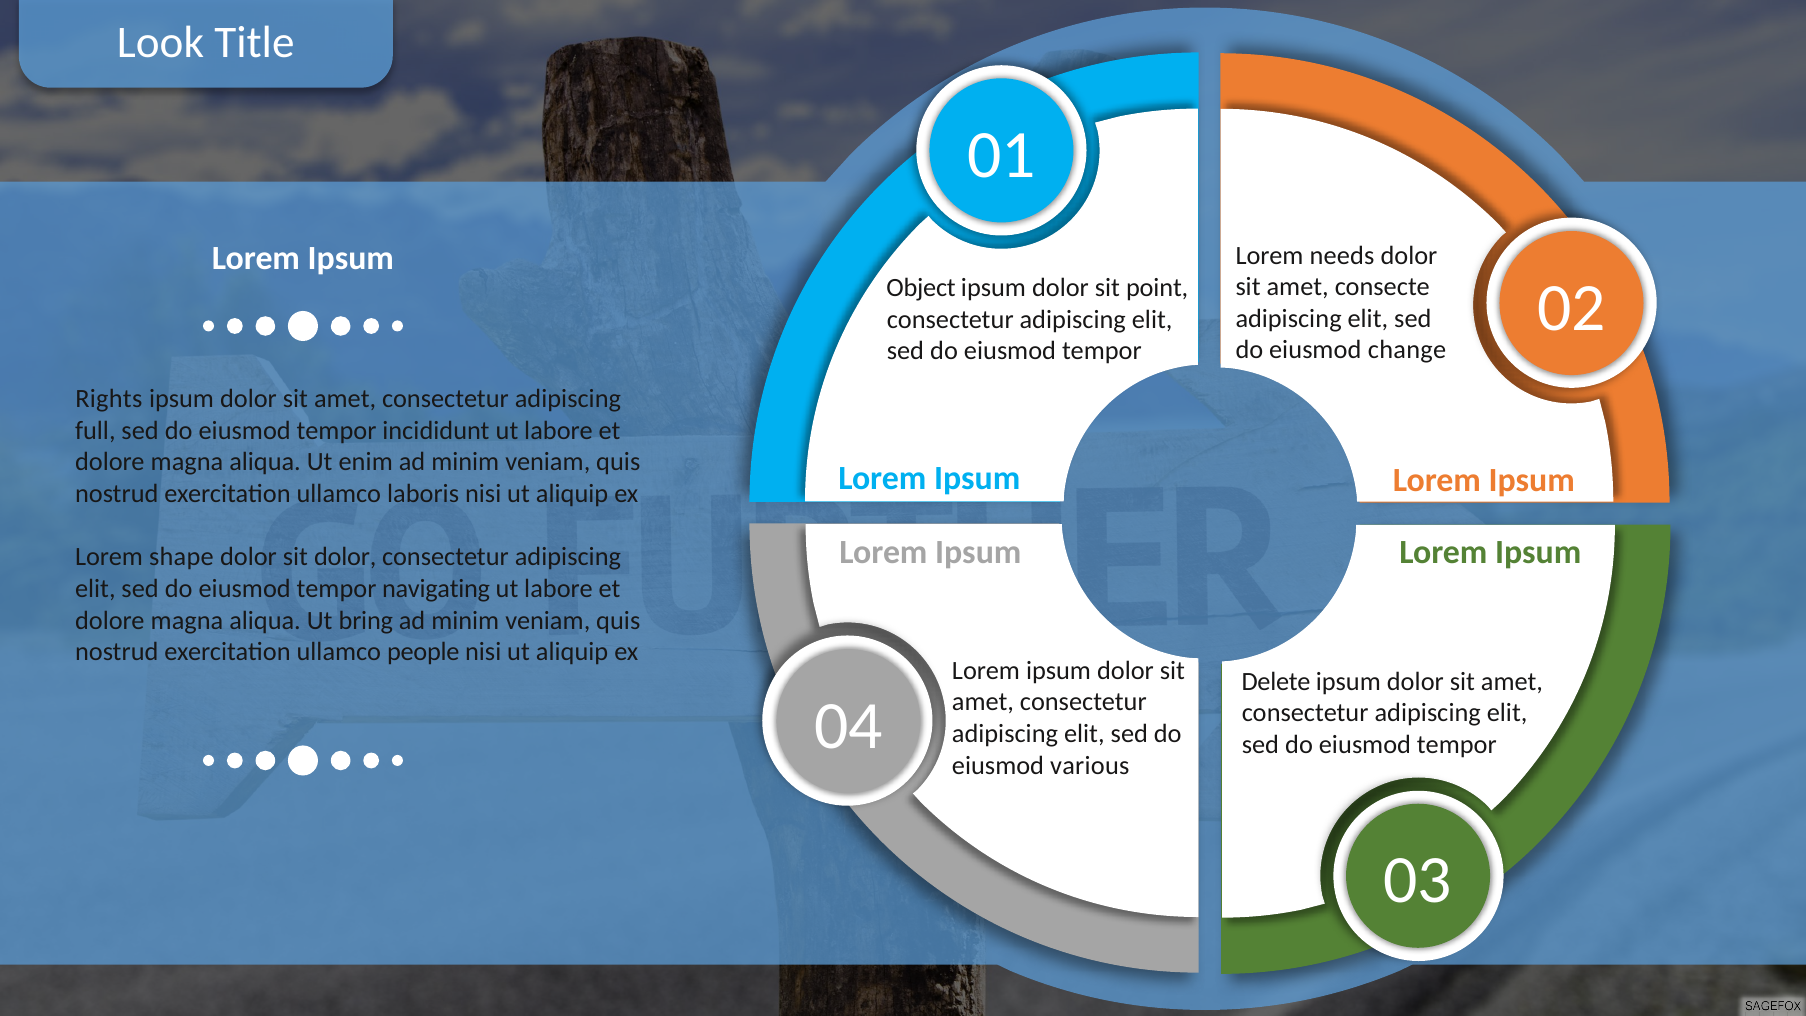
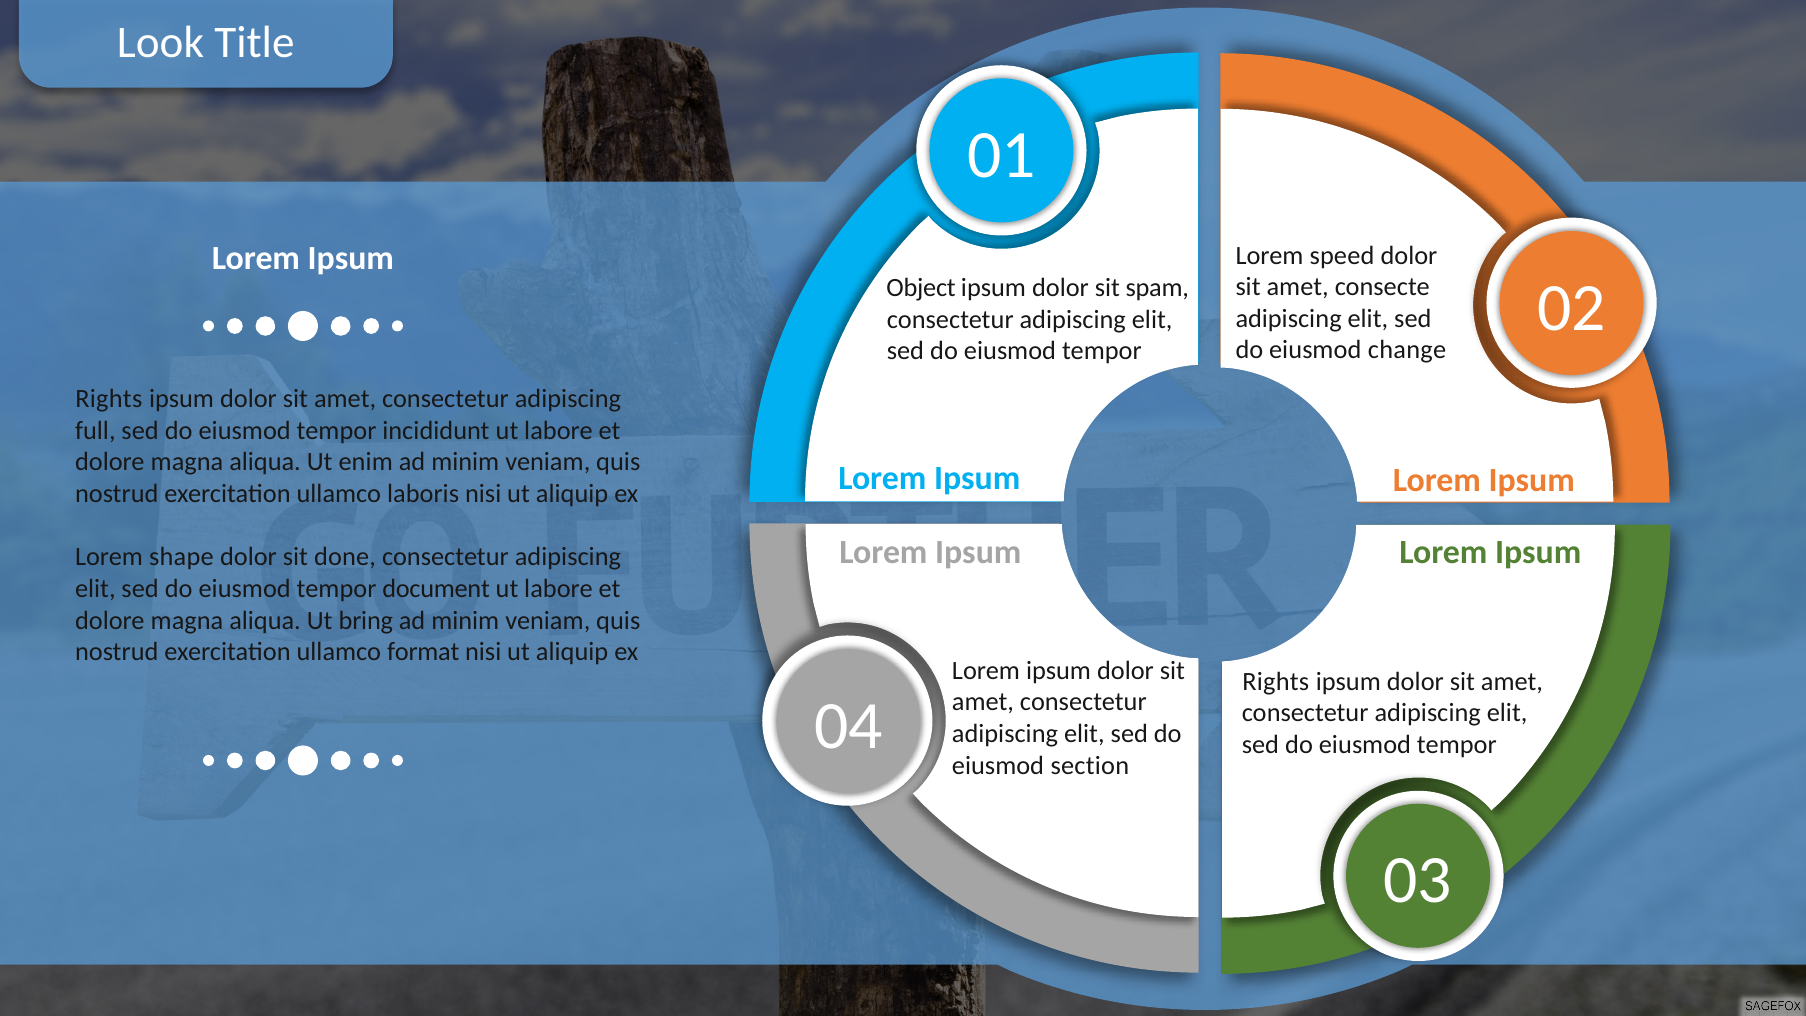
needs: needs -> speed (1342, 255)
point: point -> spam (1157, 288)
sit dolor: dolor -> done (345, 557)
navigating: navigating -> document (436, 589)
people: people -> format (423, 652)
Delete: Delete -> Rights (1276, 681)
various: various -> section (1090, 765)
